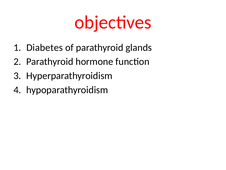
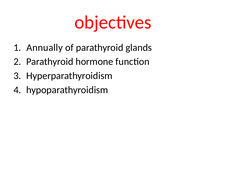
Diabetes: Diabetes -> Annually (45, 47)
